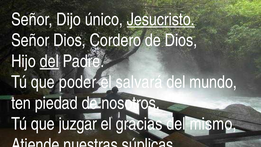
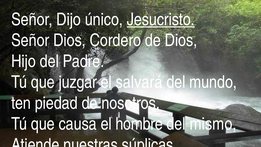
del underline: present -> none (49, 61)
poder: poder -> juzgar (78, 82)
juzgar: juzgar -> causa (78, 124)
gracias: gracias -> hombre (139, 124)
